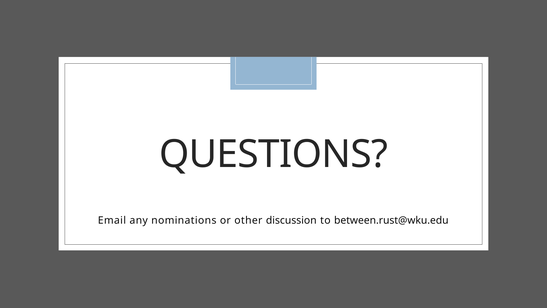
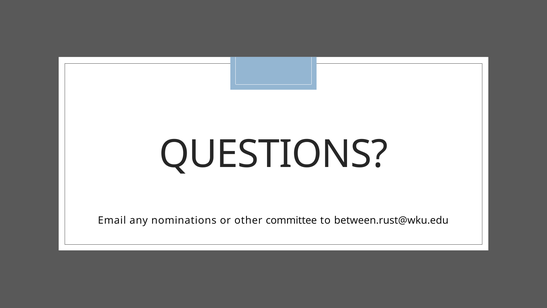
discussion: discussion -> committee (291, 220)
